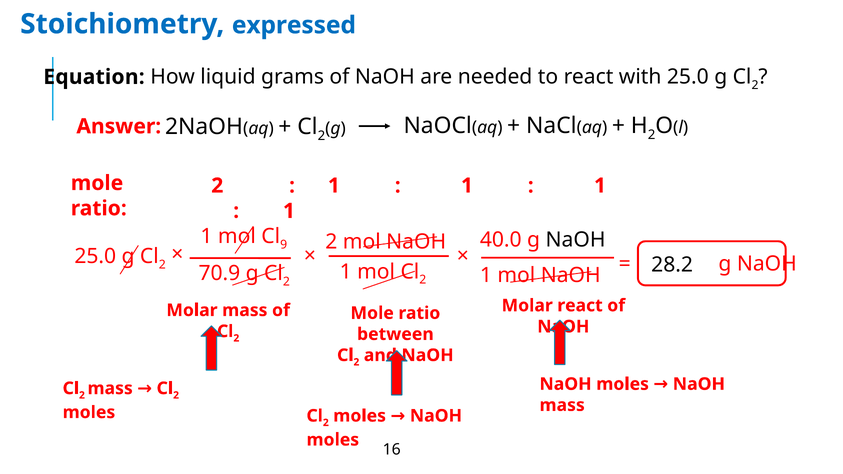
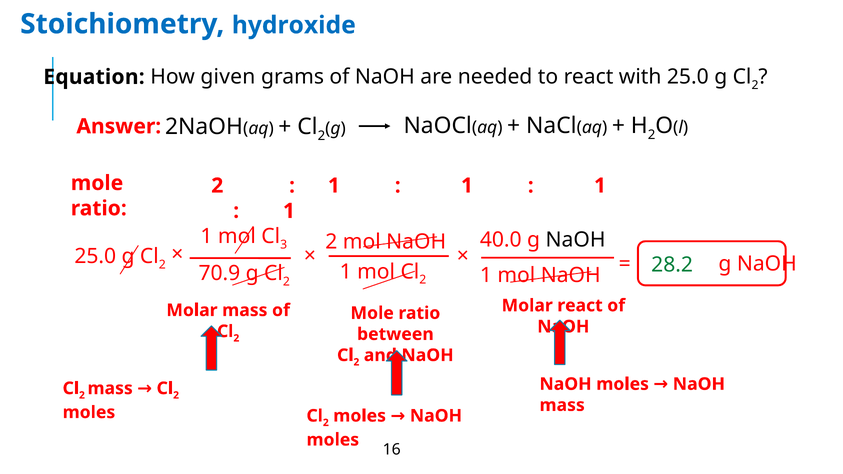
expressed: expressed -> hydroxide (294, 25)
liquid: liquid -> given (228, 77)
9: 9 -> 3 (284, 245)
28.2 colour: black -> green (672, 265)
